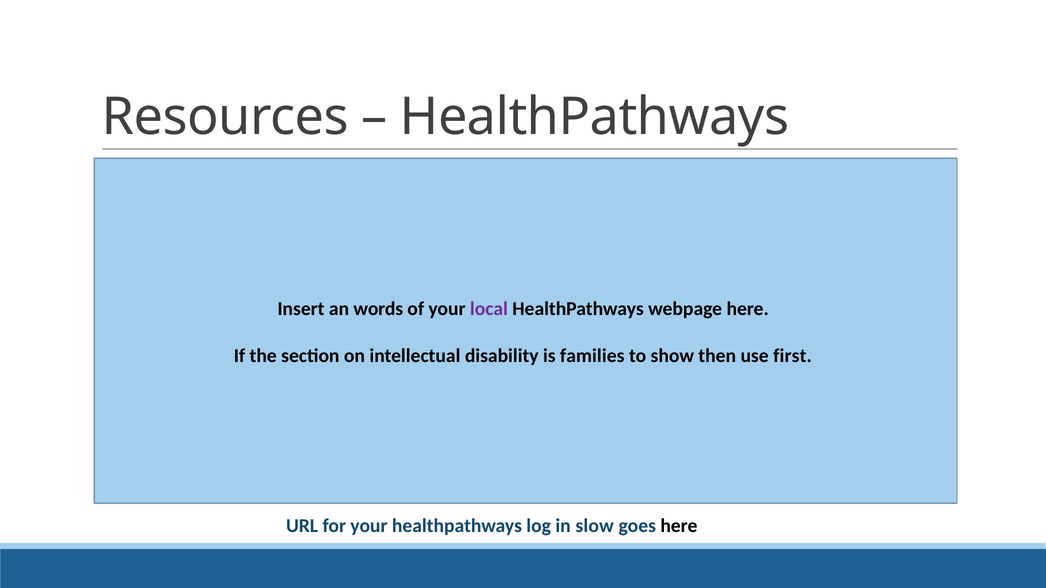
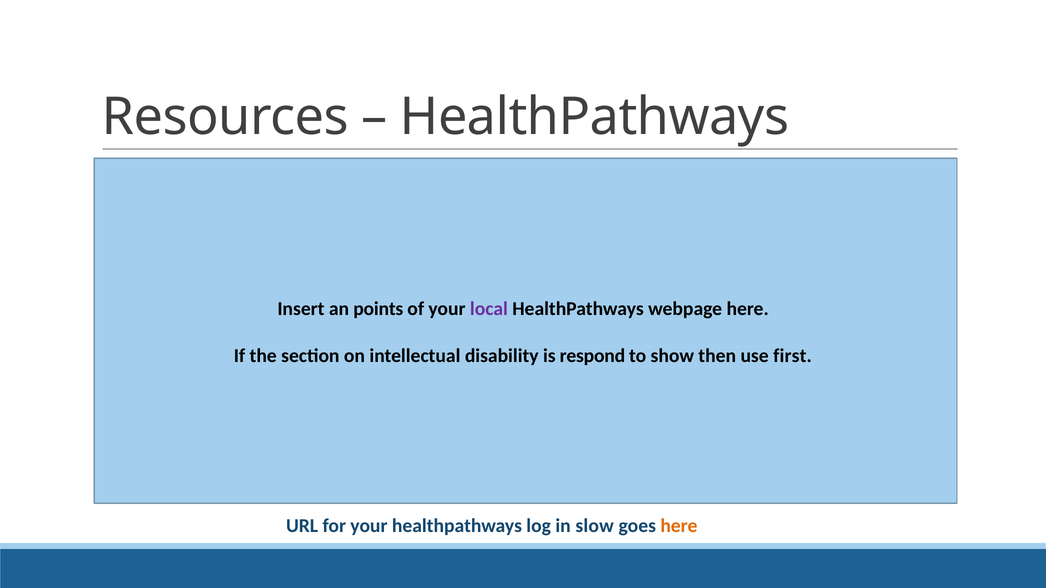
words: words -> points (378, 309)
families: families -> respond (592, 356)
here colour: black -> orange (679, 526)
